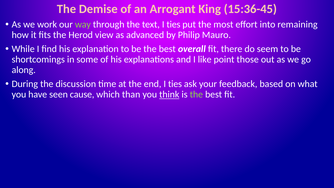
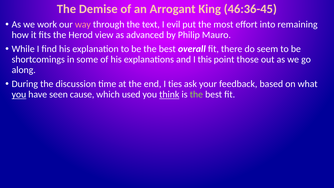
15:36-45: 15:36-45 -> 46:36-45 (250, 9)
way colour: light green -> pink (83, 24)
text I ties: ties -> evil (173, 24)
like: like -> this (205, 59)
you underline: none -> present (19, 94)
than: than -> used (131, 94)
